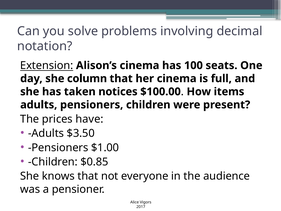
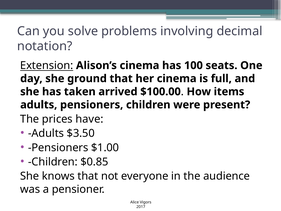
column: column -> ground (87, 78)
notices: notices -> arrived (118, 92)
